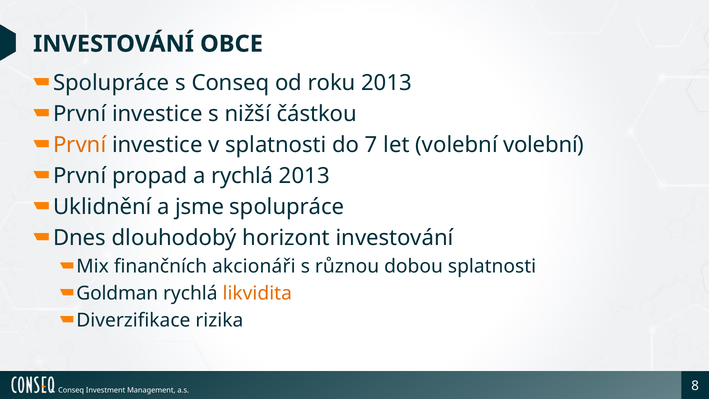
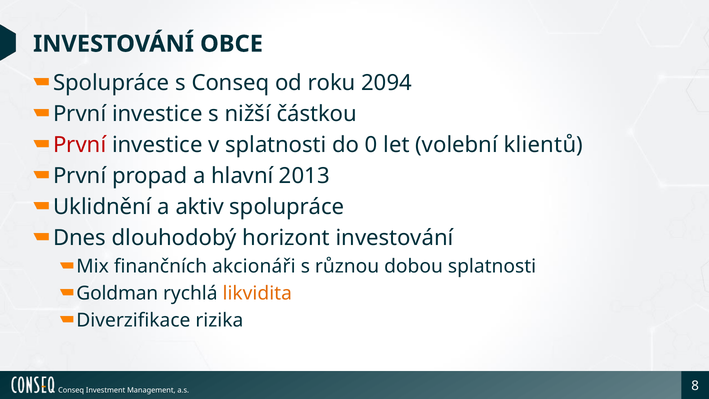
roku 2013: 2013 -> 2094 (387, 83)
První colour: orange -> red (80, 145)
7: 7 -> 0 (371, 145)
volební volební: volební -> klientů (543, 145)
a rychlá: rychlá -> hlavní (242, 176)
jsme: jsme -> aktiv (200, 207)
